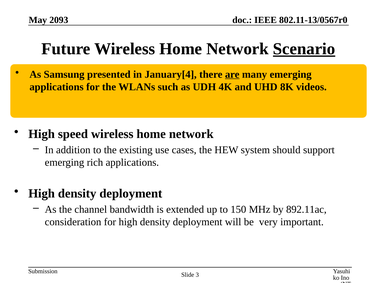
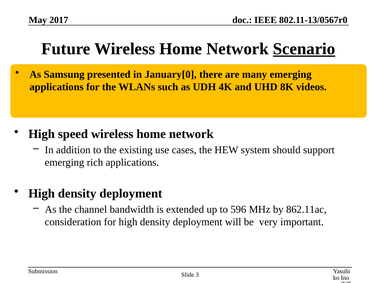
2093: 2093 -> 2017 (59, 20)
January[4: January[4 -> January[0 (171, 74)
are underline: present -> none (232, 74)
150: 150 -> 596 (238, 209)
892.11ac: 892.11ac -> 862.11ac (306, 209)
